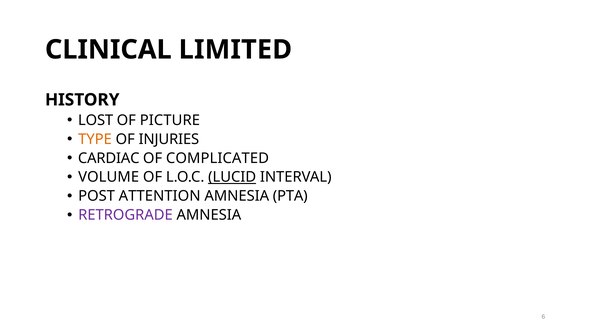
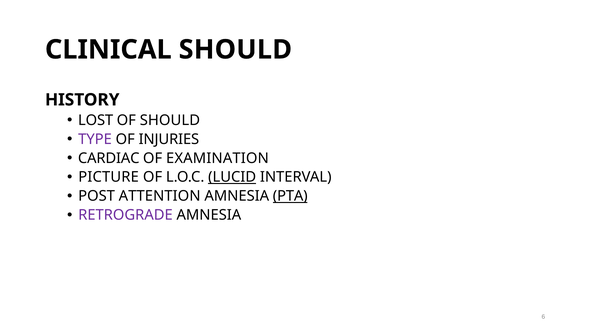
CLINICAL LIMITED: LIMITED -> SHOULD (235, 50)
OF PICTURE: PICTURE -> SHOULD (170, 120)
TYPE colour: orange -> purple (95, 139)
COMPLICATED: COMPLICATED -> EXAMINATION (217, 158)
VOLUME: VOLUME -> PICTURE (109, 177)
PTA underline: none -> present (290, 196)
